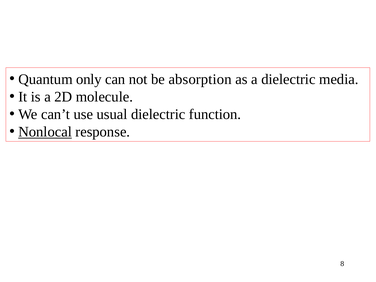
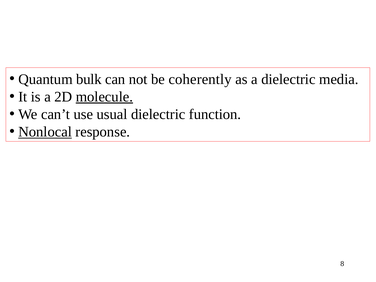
only: only -> bulk (89, 79)
absorption: absorption -> coherently (200, 79)
molecule underline: none -> present (104, 97)
